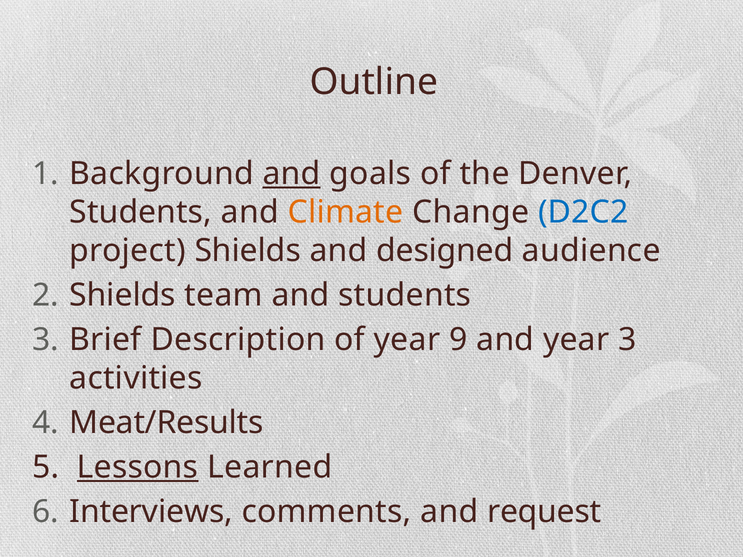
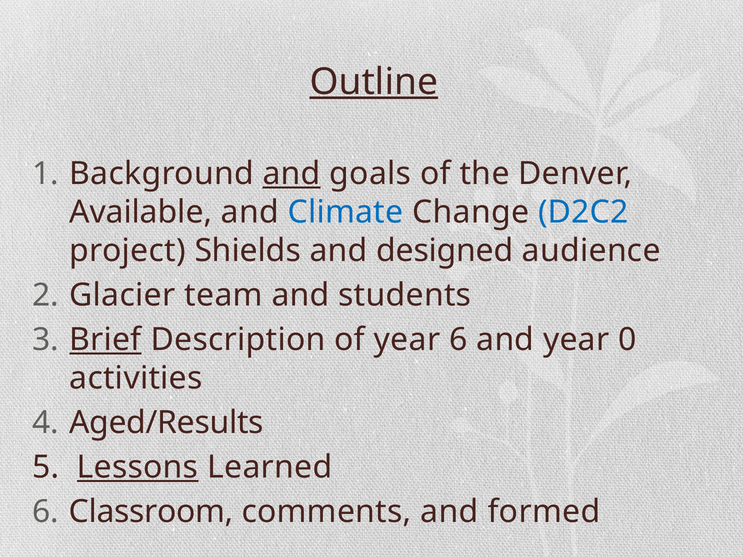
Outline underline: none -> present (374, 82)
Students: Students -> Available (141, 212)
Climate colour: orange -> blue (345, 212)
2 Shields: Shields -> Glacier (122, 295)
Brief underline: none -> present (105, 340)
year 9: 9 -> 6 (458, 340)
year 3: 3 -> 0 (627, 340)
Meat/Results: Meat/Results -> Aged/Results (166, 423)
Interviews: Interviews -> Classroom (151, 512)
request: request -> formed (544, 512)
